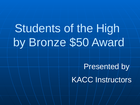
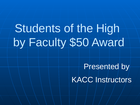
Bronze: Bronze -> Faculty (48, 42)
